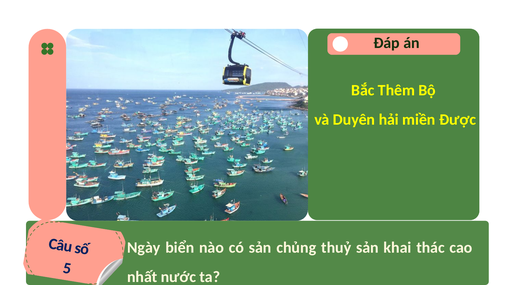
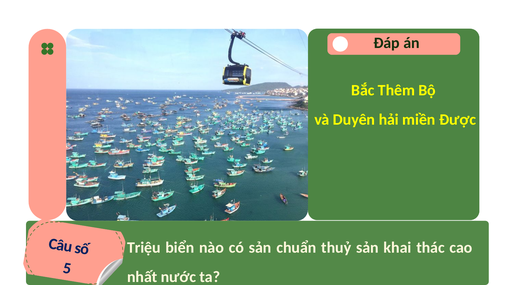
Ngày: Ngày -> Triệu (144, 248)
chủng: chủng -> chuẩn (296, 248)
